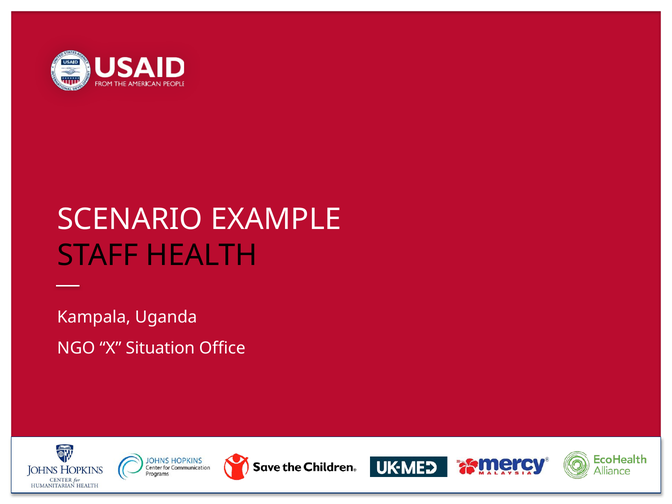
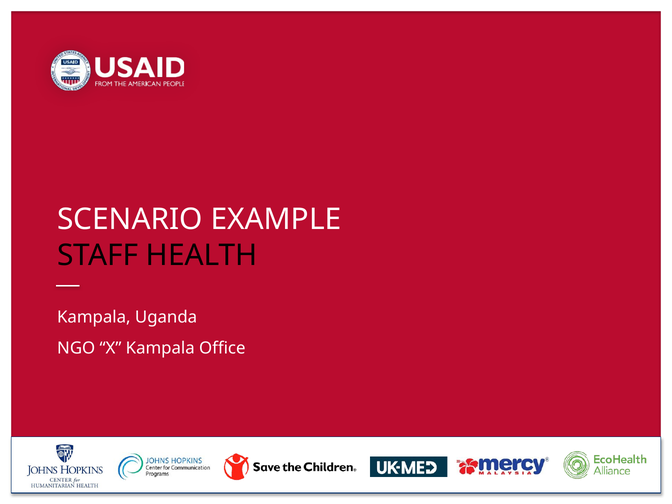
X Situation: Situation -> Kampala (160, 348)
